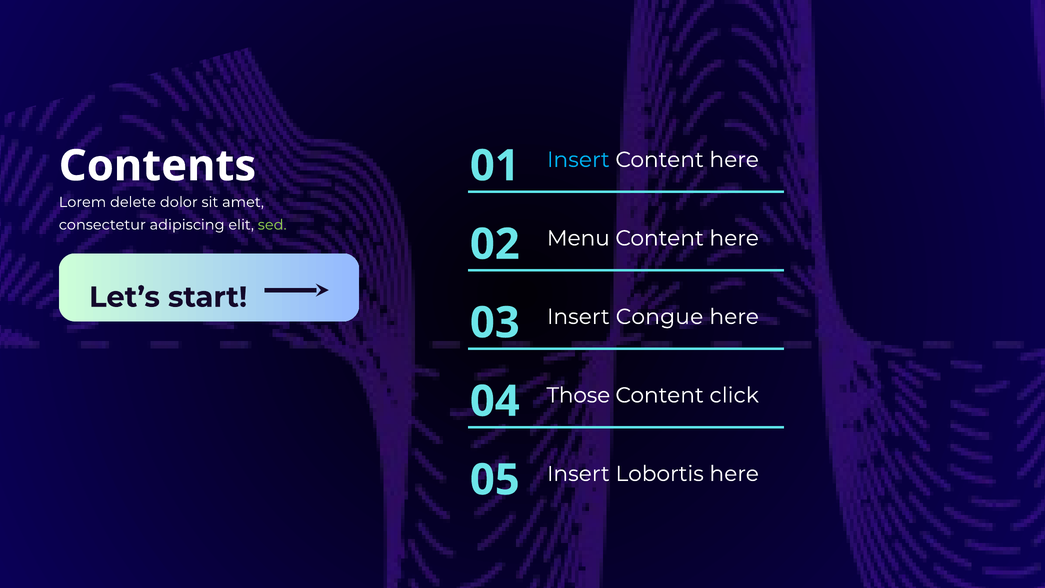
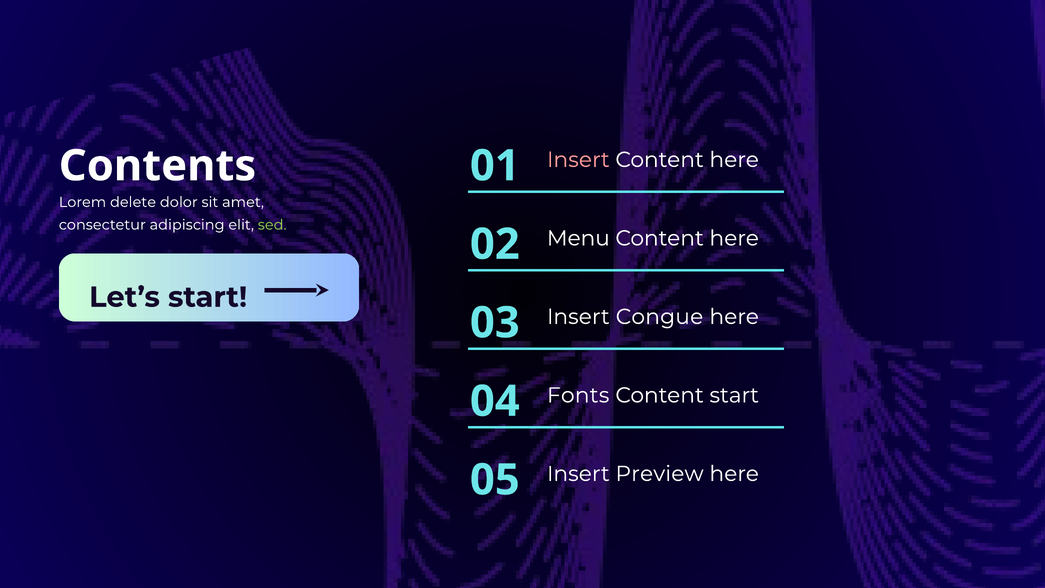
Insert colour: light blue -> pink (578, 160)
Those: Those -> Fonts (578, 395)
Content click: click -> start (734, 395)
Lobortis: Lobortis -> Preview (660, 474)
